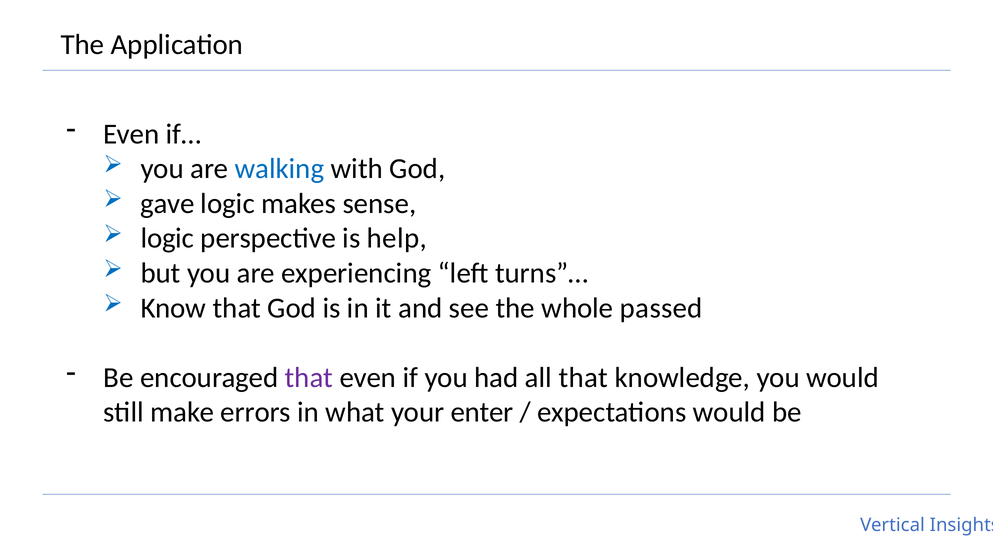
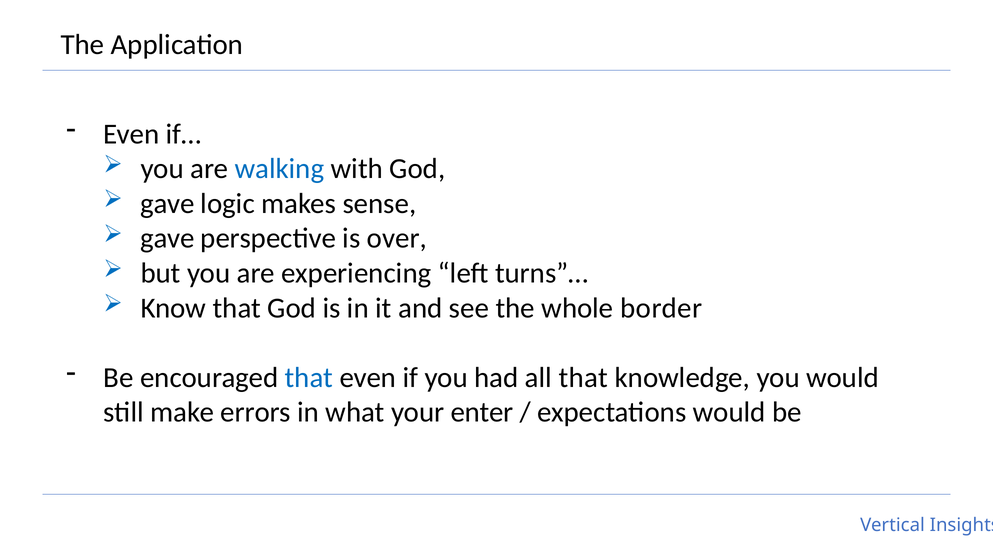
logic: logic -> gave (167, 238)
help: help -> over (397, 238)
passed: passed -> border (661, 308)
that colour: purple -> blue (309, 377)
